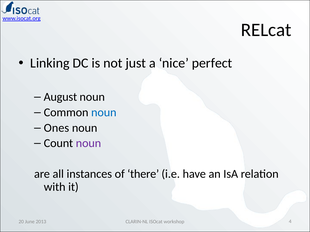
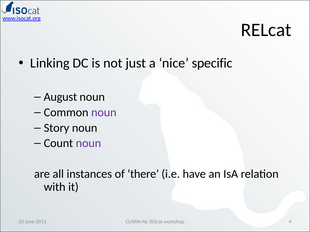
perfect: perfect -> specific (212, 63)
noun colour: blue -> purple (104, 113)
Ones: Ones -> Story (57, 128)
